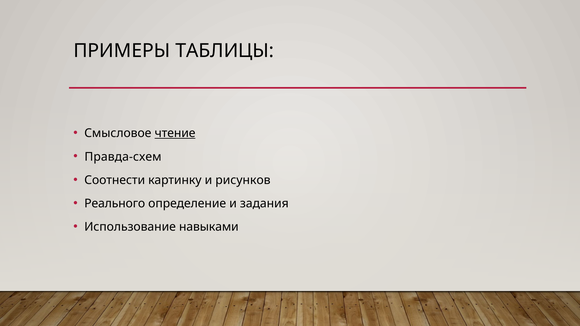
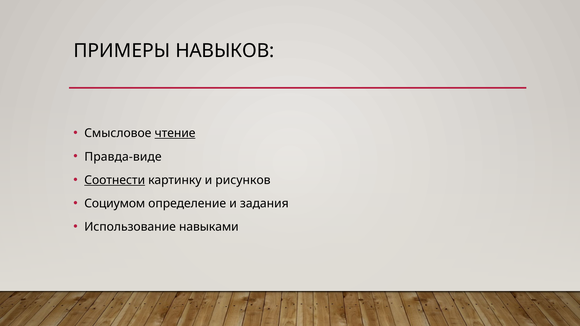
ТАБЛИЦЫ: ТАБЛИЦЫ -> НАВЫКОВ (225, 51)
Правда-схем: Правда-схем -> Правда-виде (123, 157)
Соотнести underline: none -> present (115, 180)
Реального: Реального -> Социумом (115, 204)
